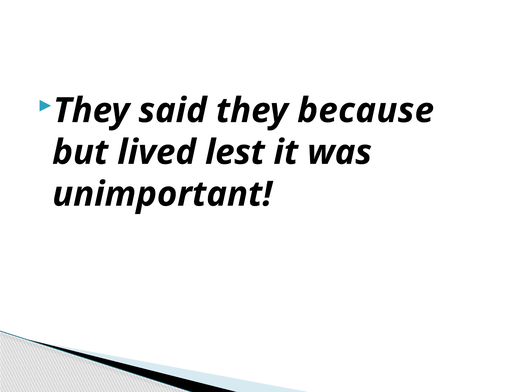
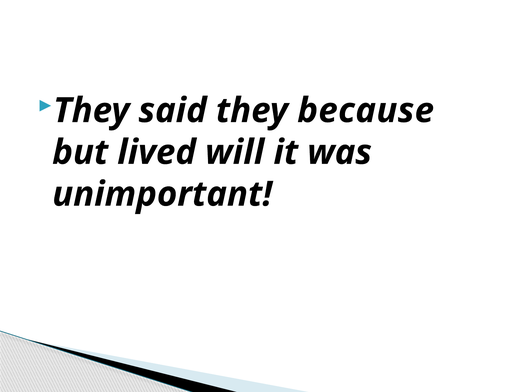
lest: lest -> will (235, 153)
